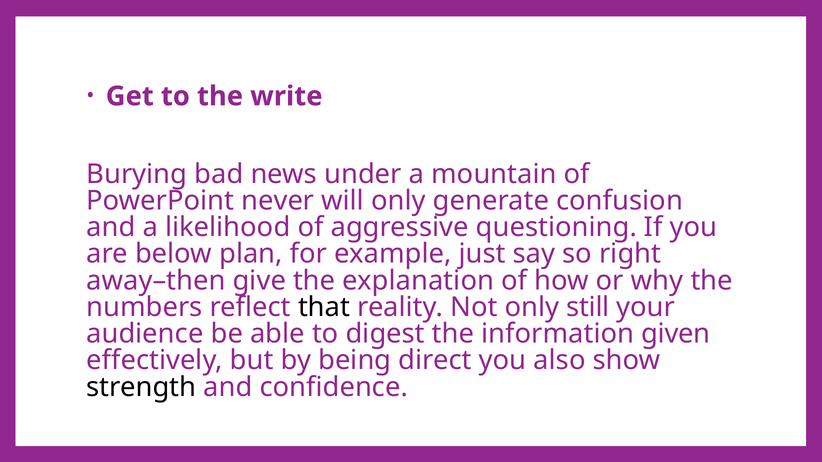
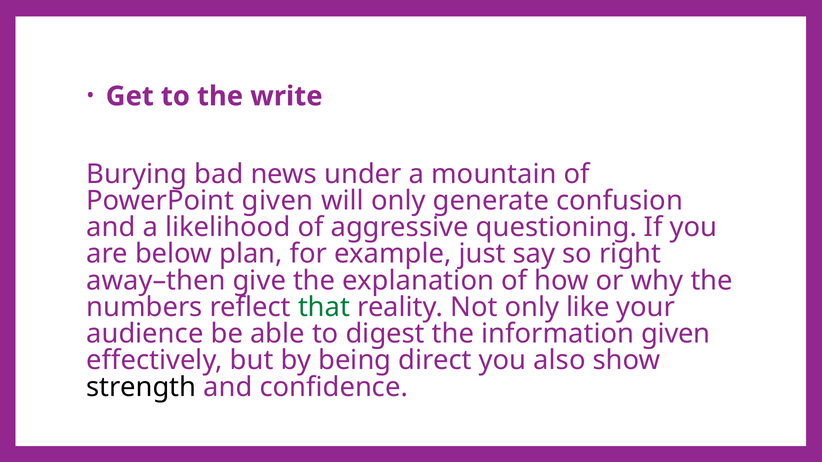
PowerPoint never: never -> given (278, 201)
that colour: black -> green (324, 307)
still: still -> like (588, 307)
